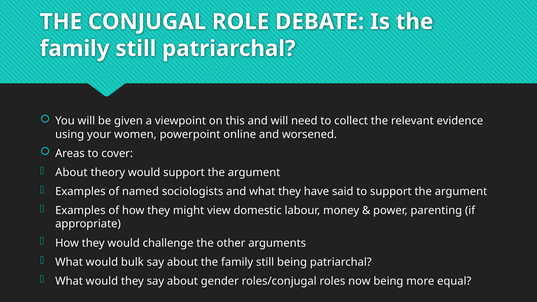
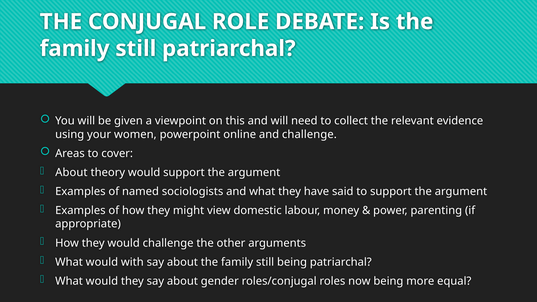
and worsened: worsened -> challenge (309, 134)
bulk: bulk -> with (132, 262)
